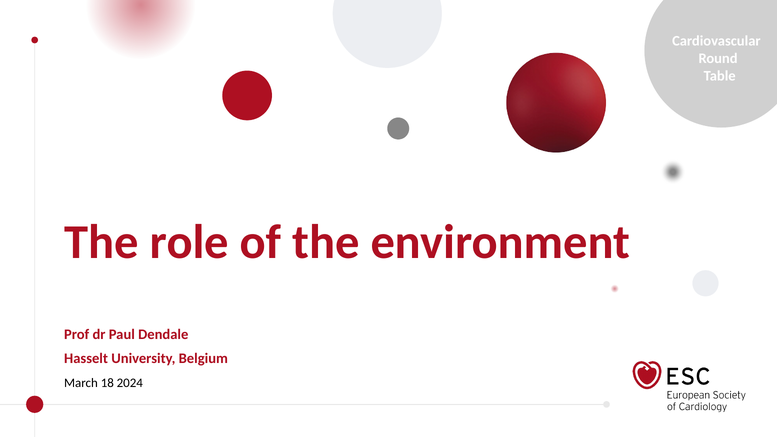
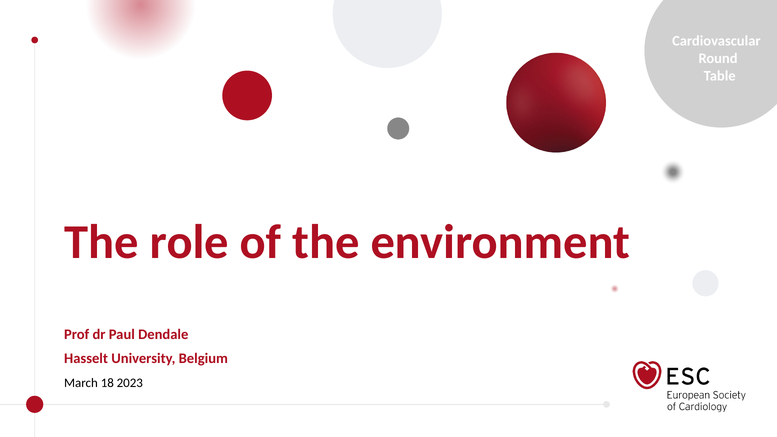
2024: 2024 -> 2023 (130, 383)
